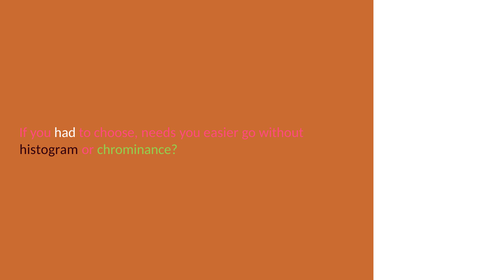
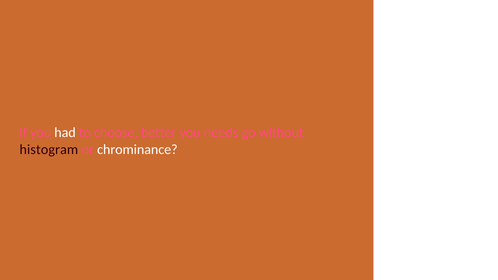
needs: needs -> better (159, 133)
easier: easier -> needs (221, 133)
chrominance colour: light green -> white (137, 149)
